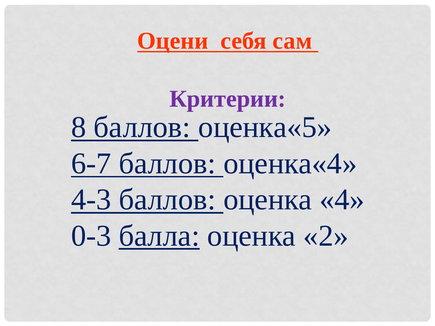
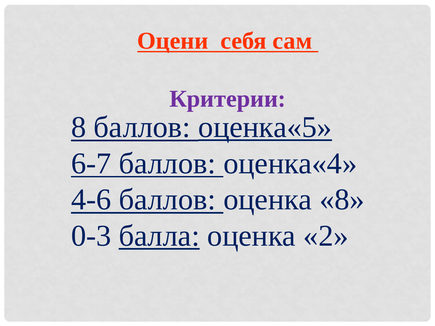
оценка«5 underline: none -> present (265, 127)
4-3: 4-3 -> 4-6 (91, 200)
оценка 4: 4 -> 8 (342, 200)
